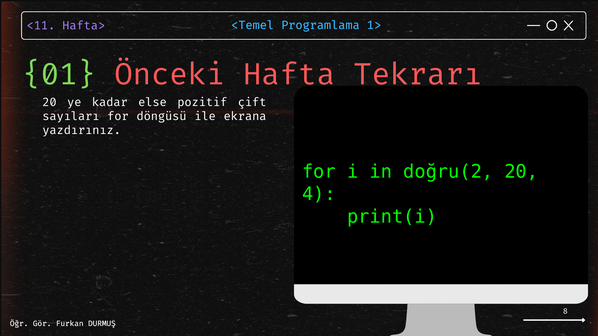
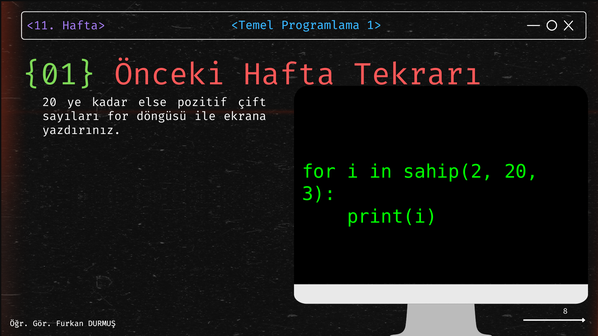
doğru(2: doğru(2 -> sahip(2 (448, 172)
4: 4 -> 3 (319, 194)
